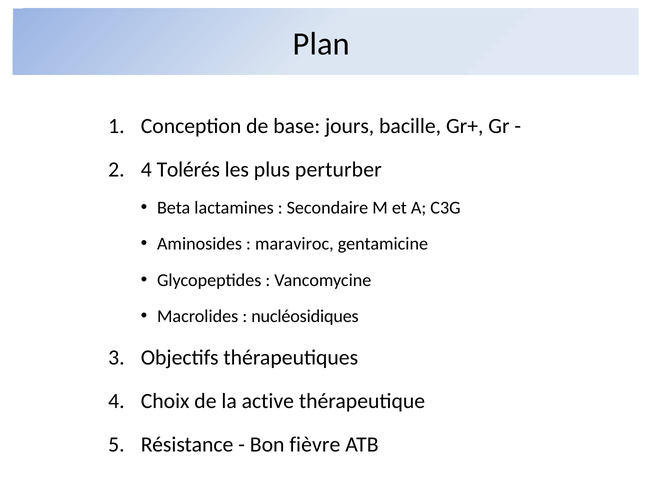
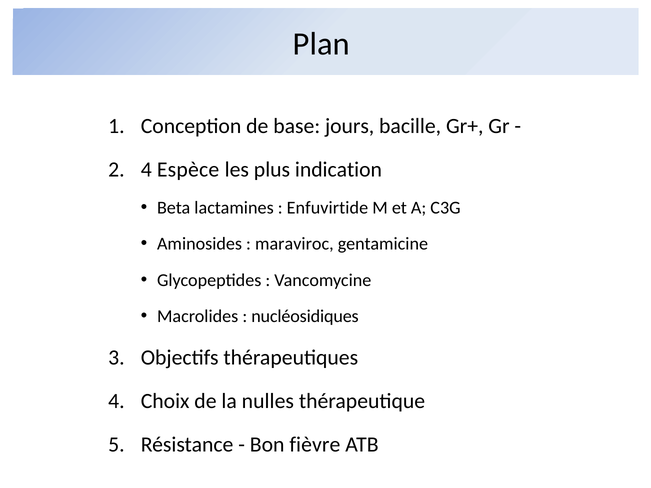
Tolérés: Tolérés -> Espèce (188, 170)
perturber: perturber -> indication (338, 170)
Secondaire: Secondaire -> Enfuvirtide (327, 208)
active: active -> nulles (268, 401)
